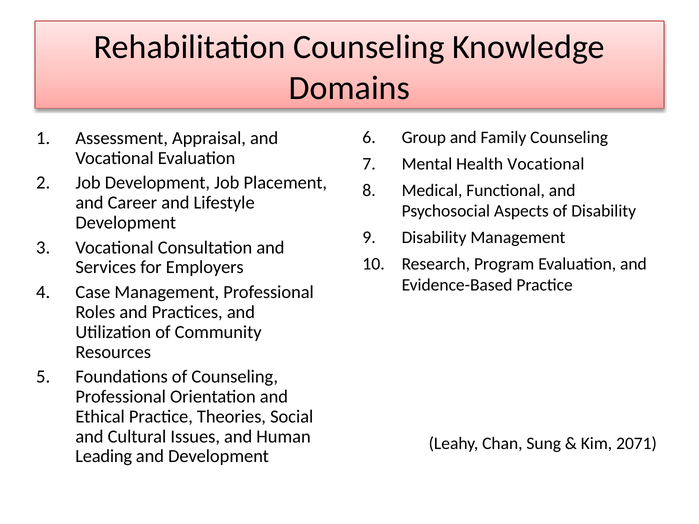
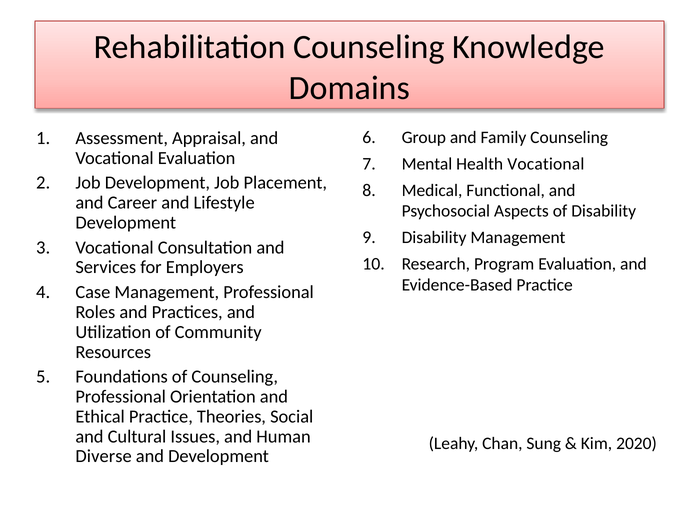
2071: 2071 -> 2020 (636, 444)
Leading: Leading -> Diverse (104, 457)
